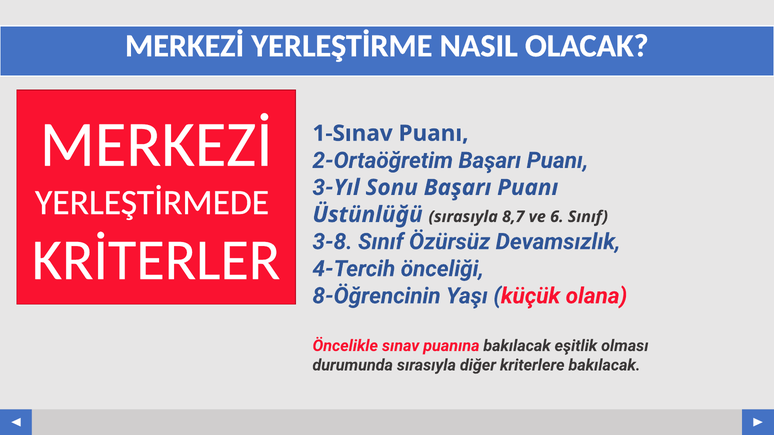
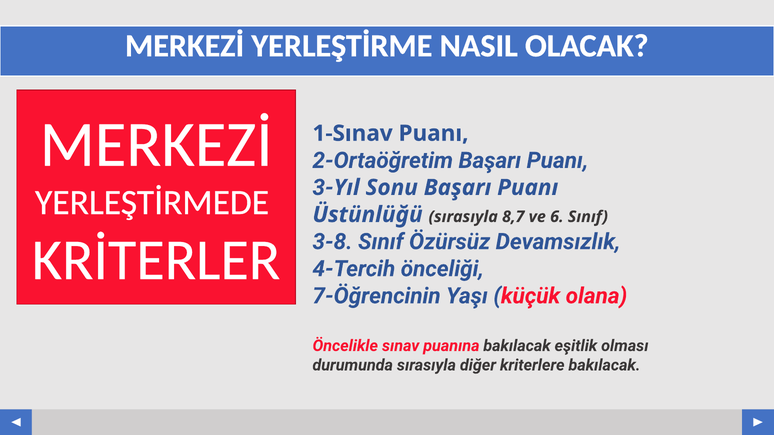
8-Öğrencinin: 8-Öğrencinin -> 7-Öğrencinin (377, 296)
